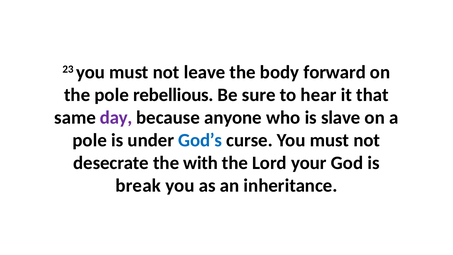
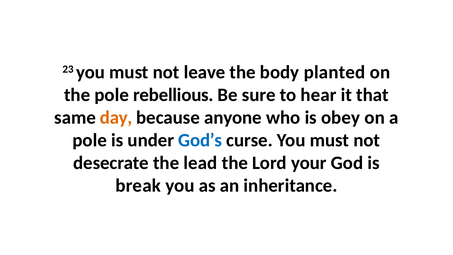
forward: forward -> planted (334, 72)
day colour: purple -> orange (116, 117)
slave: slave -> obey (341, 117)
with: with -> lead (200, 163)
